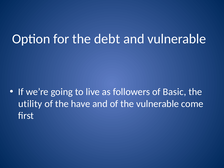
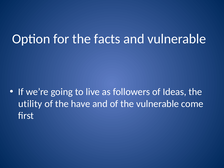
debt: debt -> facts (107, 39)
Basic: Basic -> Ideas (175, 92)
